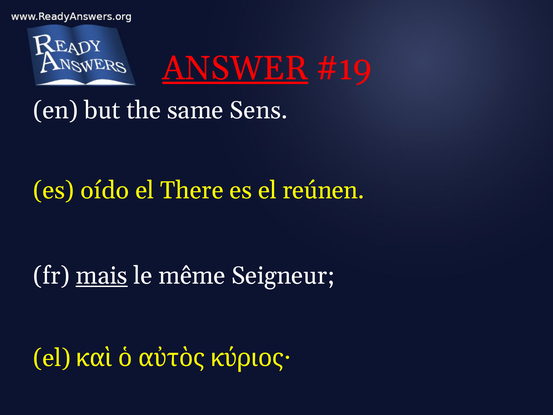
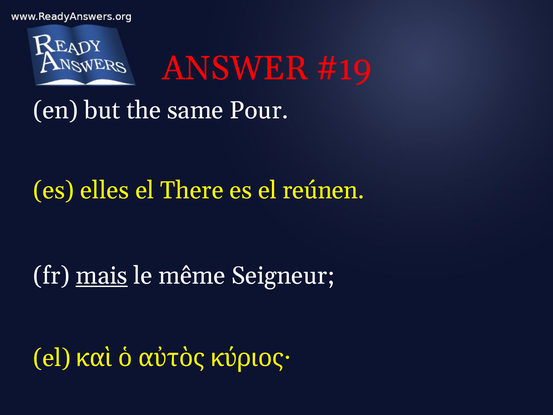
ANSWER underline: present -> none (235, 68)
Sens: Sens -> Pour (259, 110)
oído: oído -> elles (105, 190)
